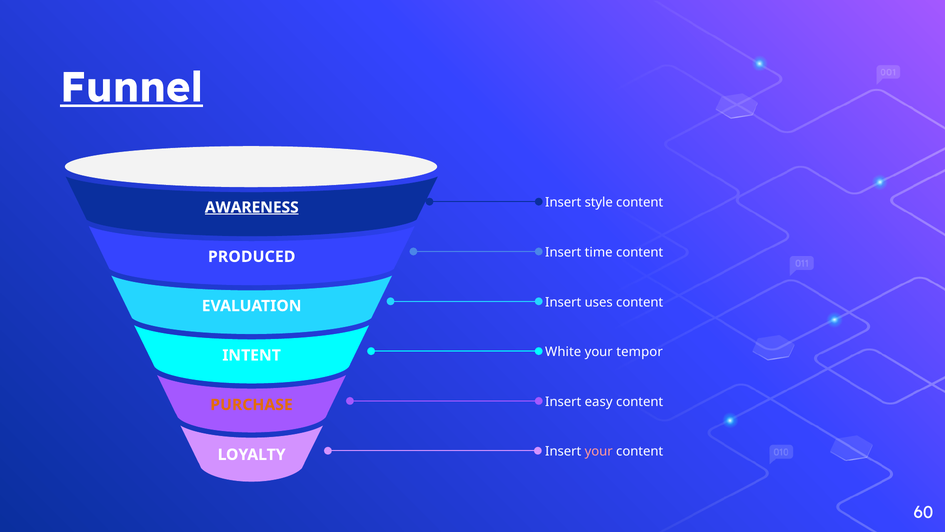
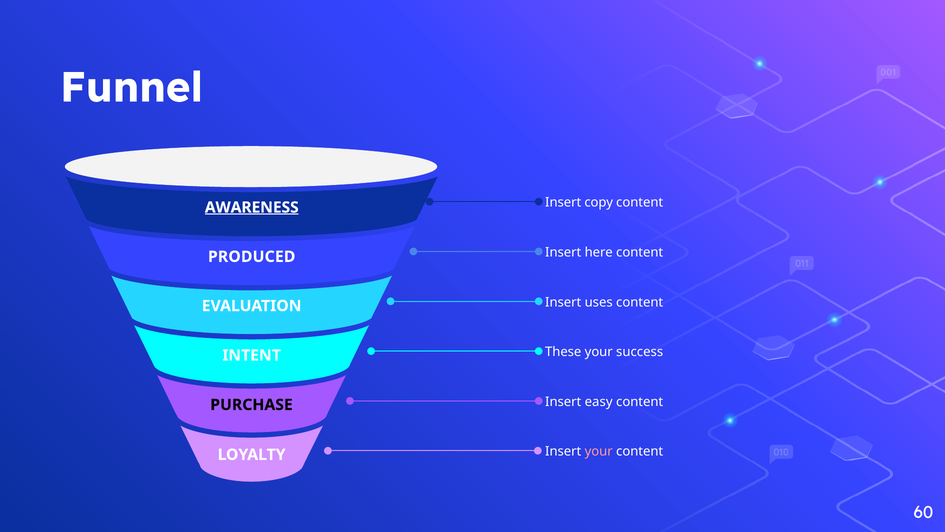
Funnel underline: present -> none (132, 88)
style: style -> copy (599, 202)
time: time -> here (599, 252)
White: White -> These (563, 352)
tempor: tempor -> success (640, 352)
PURCHASE colour: orange -> black (251, 405)
